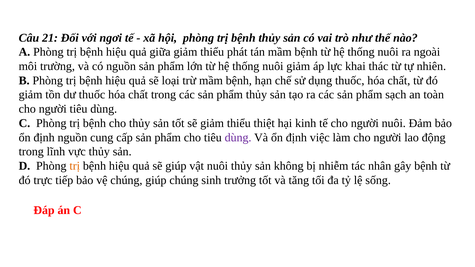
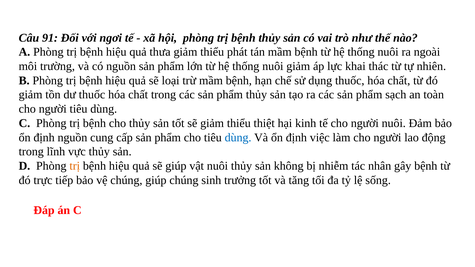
21: 21 -> 91 (50, 38)
giữa: giữa -> thưa (160, 52)
dùng colour: purple -> blue (238, 138)
